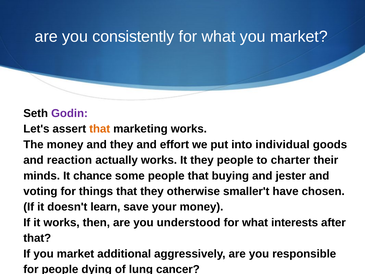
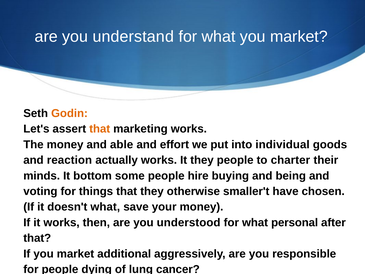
consistently: consistently -> understand (133, 37)
Godin colour: purple -> orange (69, 113)
and they: they -> able (122, 144)
chance: chance -> bottom (93, 176)
people that: that -> hire (198, 176)
jester: jester -> being (291, 176)
doesn't learn: learn -> what (105, 207)
interests: interests -> personal (295, 222)
